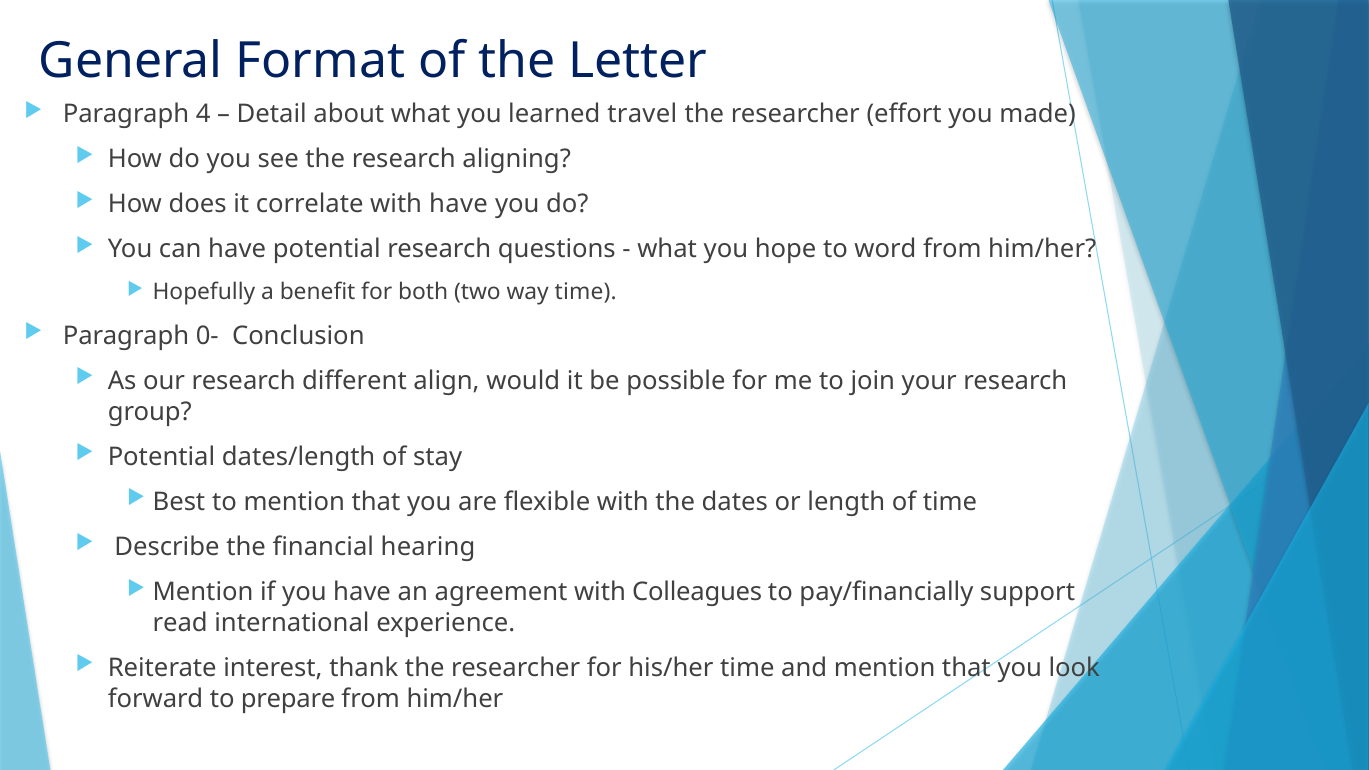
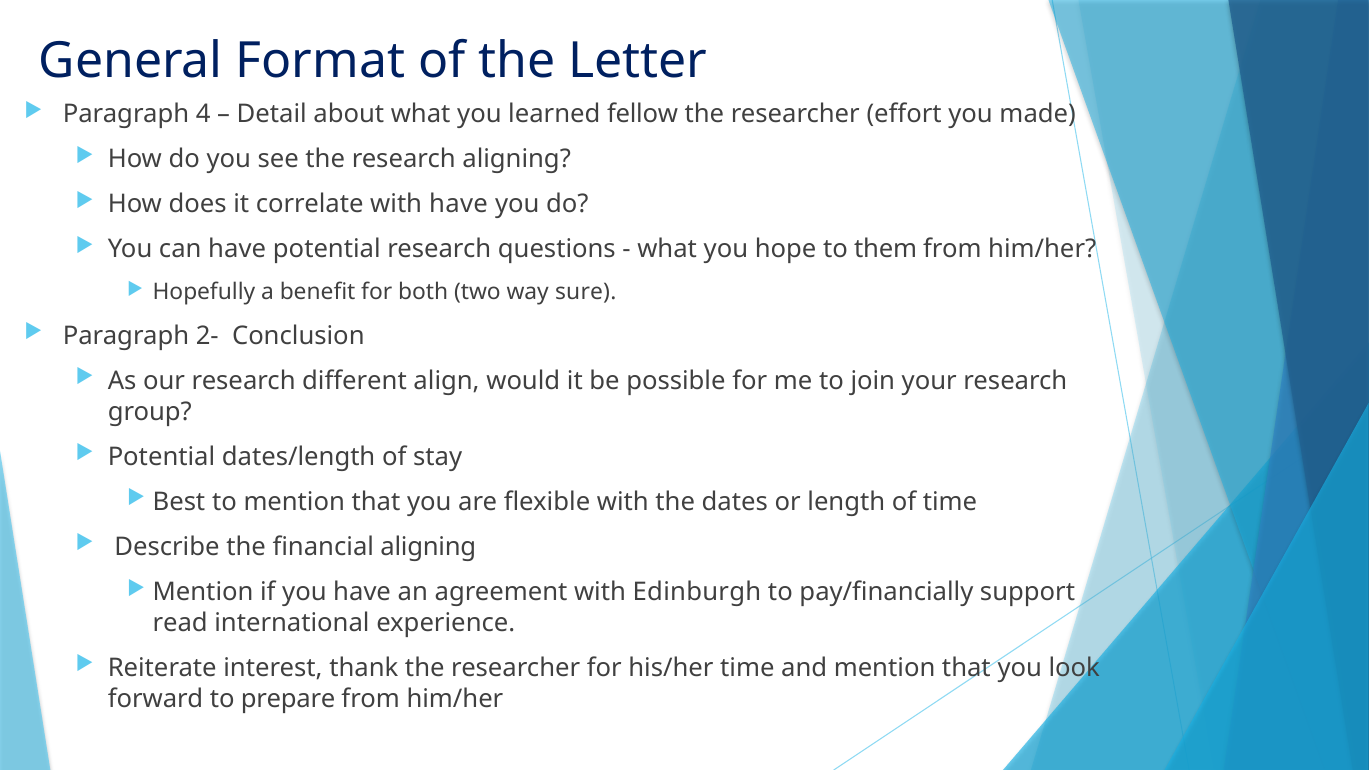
travel: travel -> fellow (643, 114)
word: word -> them (886, 249)
way time: time -> sure (586, 292)
0-: 0- -> 2- (207, 336)
financial hearing: hearing -> aligning (428, 547)
Colleagues: Colleagues -> Edinburgh (697, 592)
